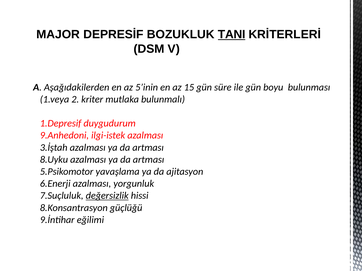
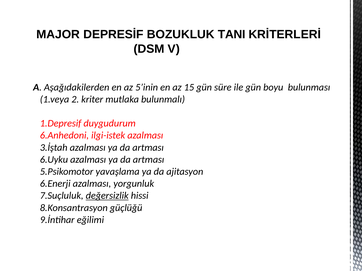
TANI underline: present -> none (232, 34)
9.Anhedoni: 9.Anhedoni -> 6.Anhedoni (64, 136)
8.Uyku: 8.Uyku -> 6.Uyku (54, 160)
